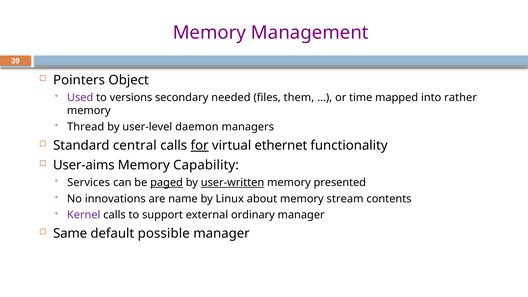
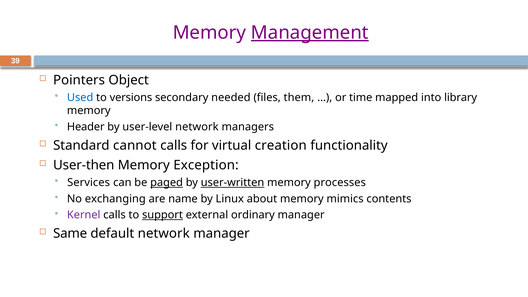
Management underline: none -> present (310, 33)
Used colour: purple -> blue (80, 97)
rather: rather -> library (461, 97)
Thread: Thread -> Header (86, 127)
user-level daemon: daemon -> network (197, 127)
central: central -> cannot (135, 145)
for underline: present -> none (200, 145)
ethernet: ethernet -> creation (281, 145)
User-aims: User-aims -> User-then (84, 165)
Capability: Capability -> Exception (206, 165)
presented: presented -> processes (340, 183)
innovations: innovations -> exchanging (115, 199)
stream: stream -> mimics (345, 199)
support underline: none -> present (163, 215)
default possible: possible -> network (164, 234)
